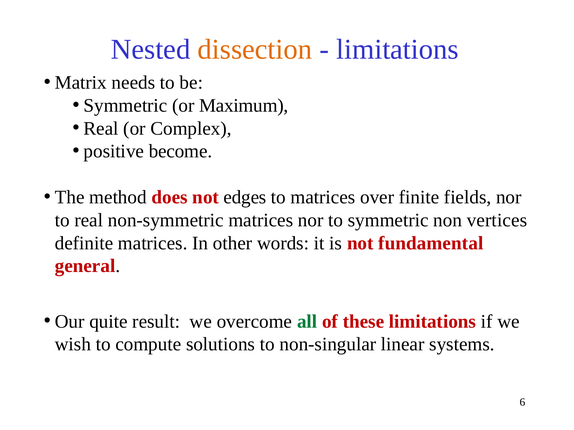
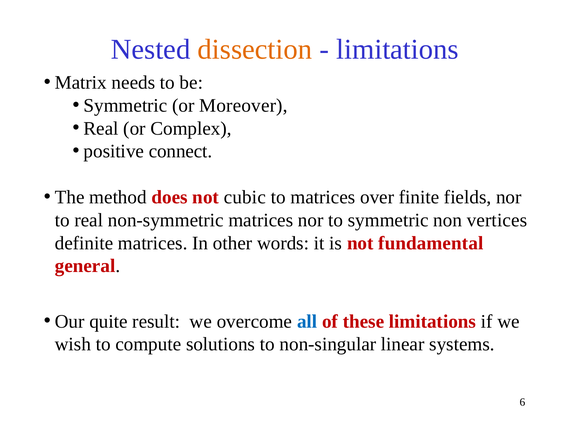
Maximum: Maximum -> Moreover (243, 106)
become: become -> connect (180, 151)
edges: edges -> cubic (245, 197)
all colour: green -> blue (307, 322)
